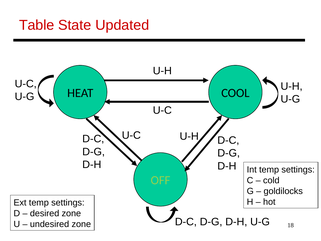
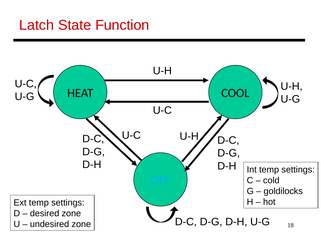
Table: Table -> Latch (37, 25)
Updated: Updated -> Function (122, 25)
OFF colour: light green -> light blue (160, 180)
